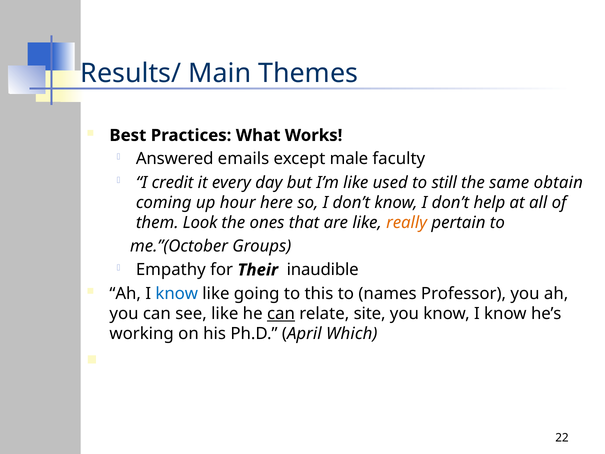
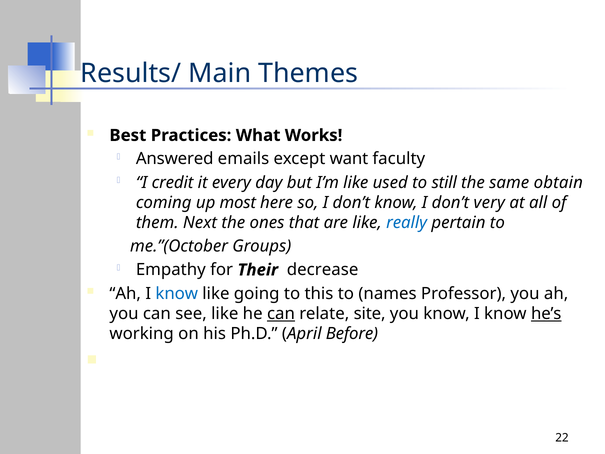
male: male -> want (349, 159)
hour: hour -> most (238, 203)
help: help -> very (489, 203)
Look: Look -> Next (200, 223)
really colour: orange -> blue (407, 223)
inaudible: inaudible -> decrease (323, 270)
he’s underline: none -> present (546, 313)
Which: Which -> Before (352, 334)
